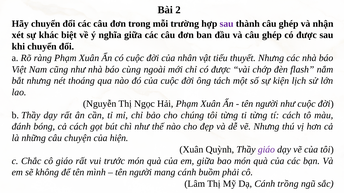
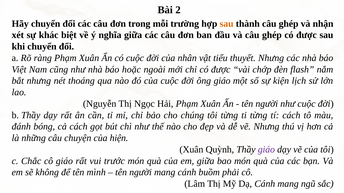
sau colour: purple -> orange (227, 24)
cùng: cùng -> hoặc (131, 70)
ông tách: tách -> giáo (222, 81)
Cánh trồng: trồng -> mang (288, 184)
